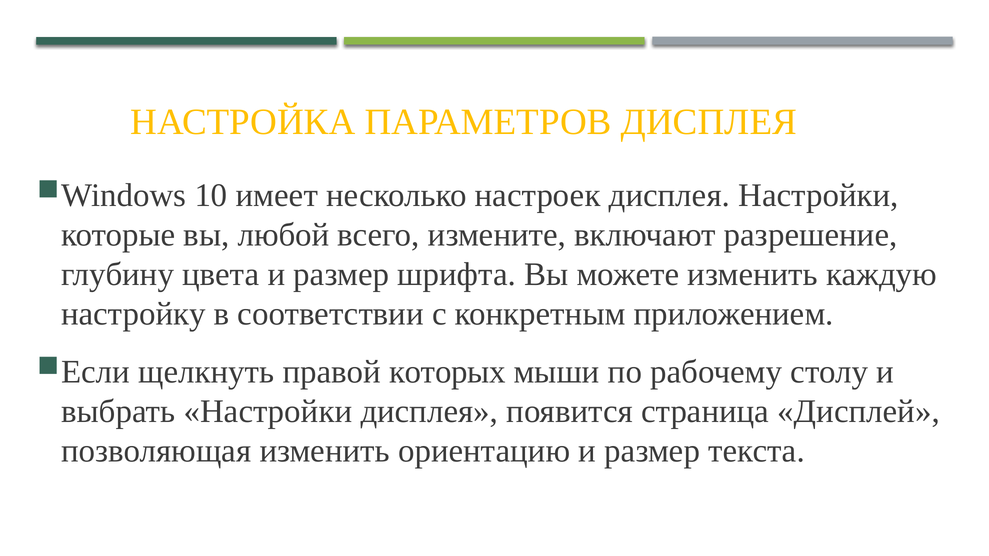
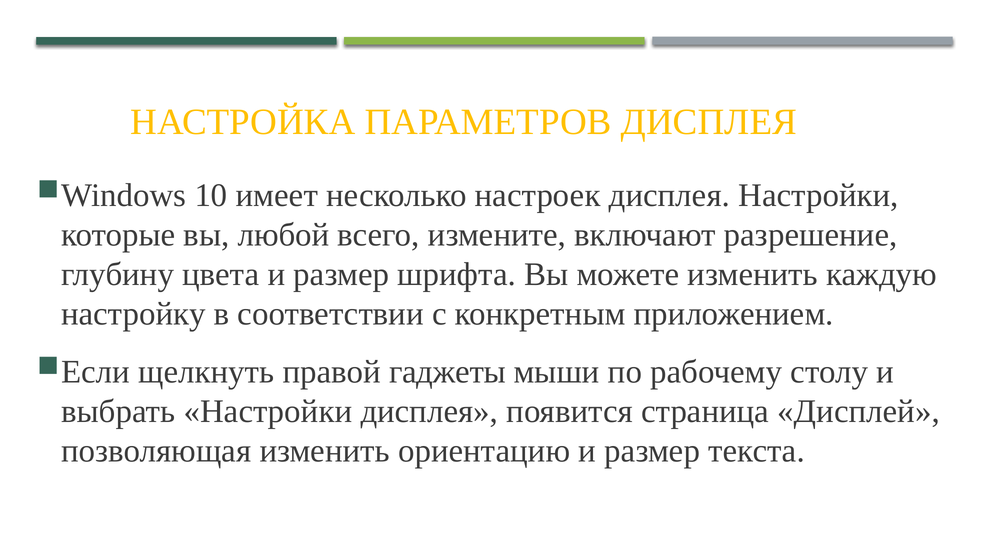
которых: которых -> гаджеты (447, 372)
